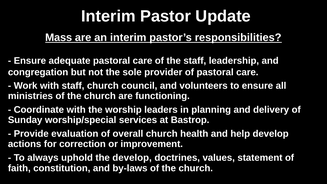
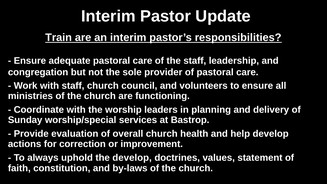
Mass: Mass -> Train (59, 38)
